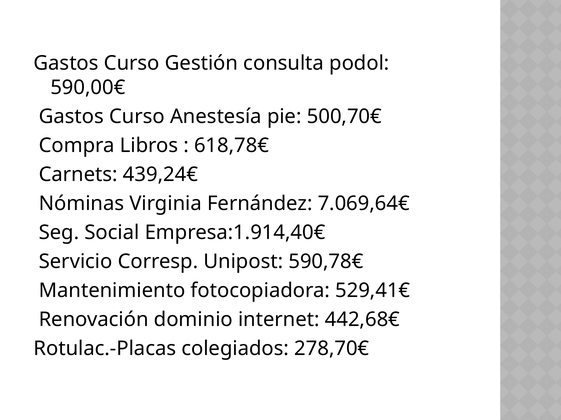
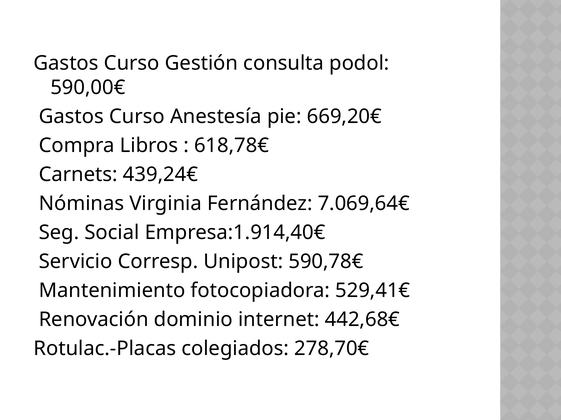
500,70€: 500,70€ -> 669,20€ (344, 117)
